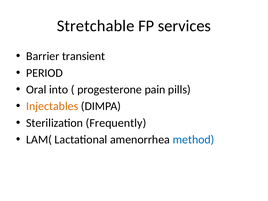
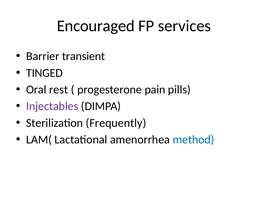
Stretchable: Stretchable -> Encouraged (96, 26)
PERIOD: PERIOD -> TINGED (44, 73)
into: into -> rest (59, 90)
Injectables colour: orange -> purple (52, 106)
